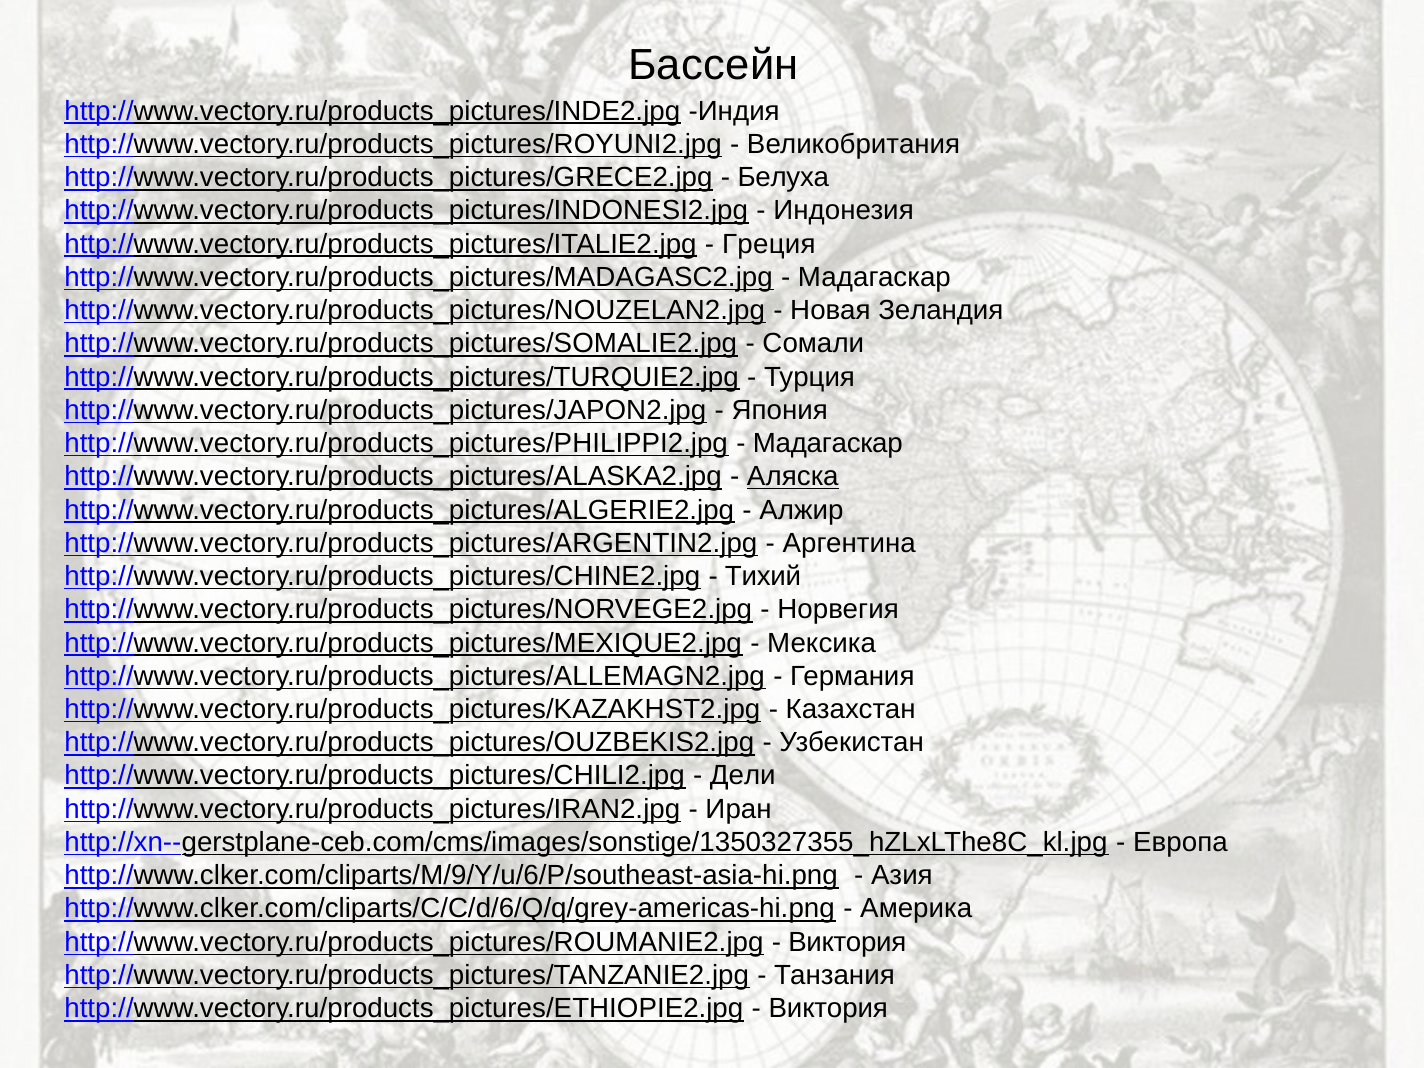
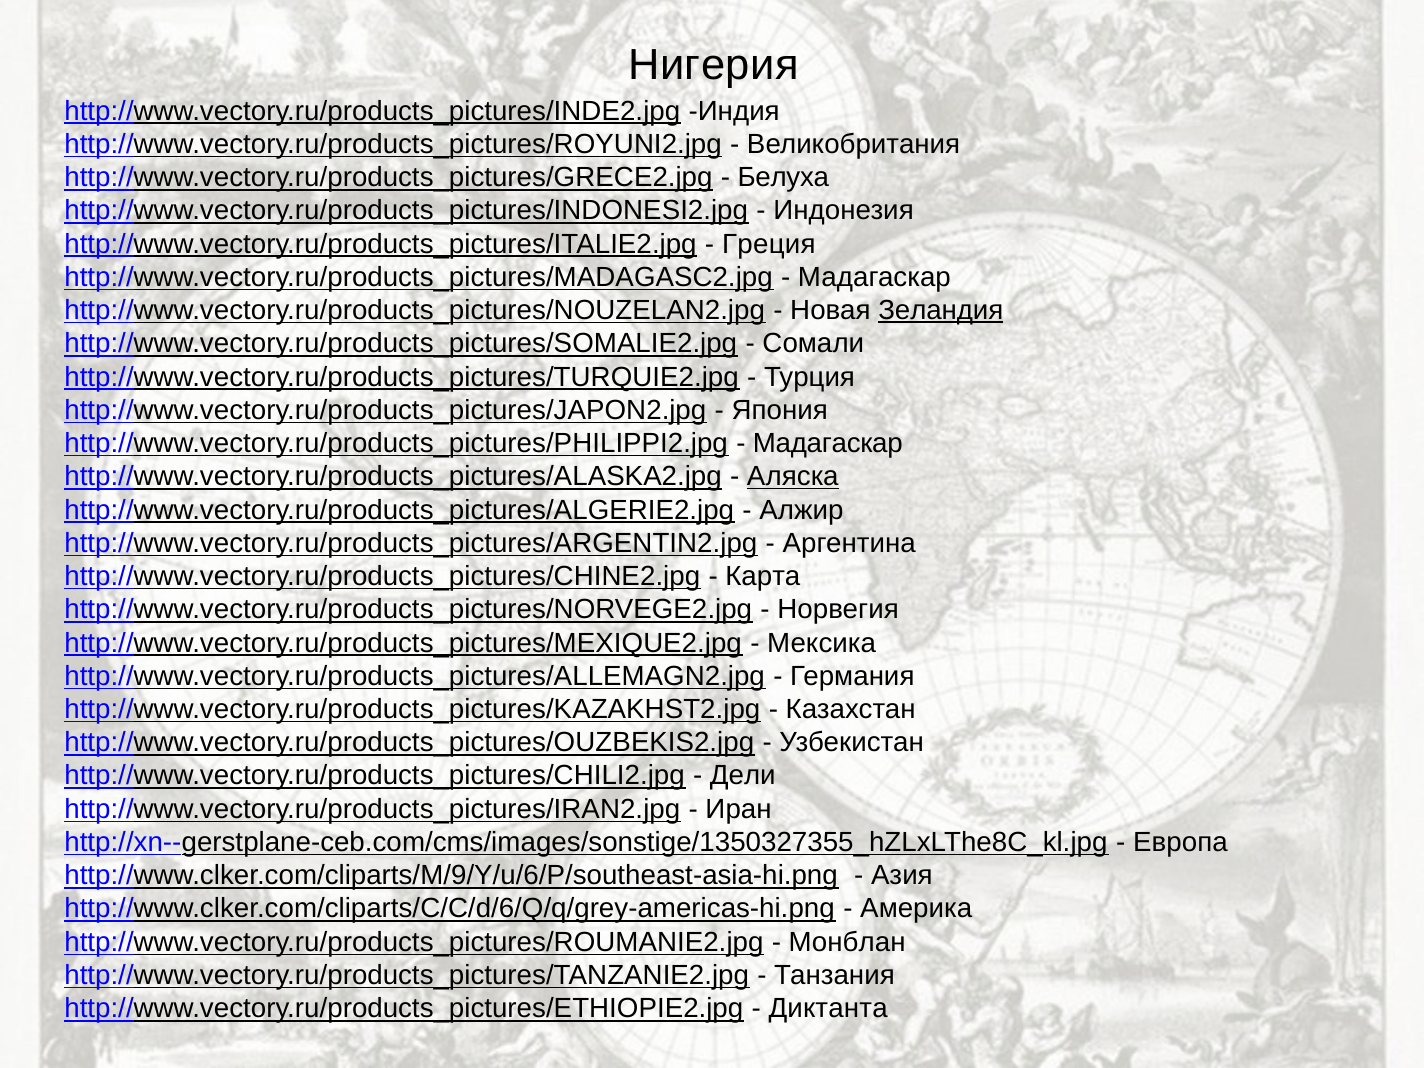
Бассейн: Бассейн -> Нигерия (713, 66)
Зеландия underline: none -> present (941, 310)
Тихий: Тихий -> Карта (763, 576)
Виктория: Виктория -> Монблан (847, 942)
Виктория: Виктория -> Диктанта (828, 1009)
